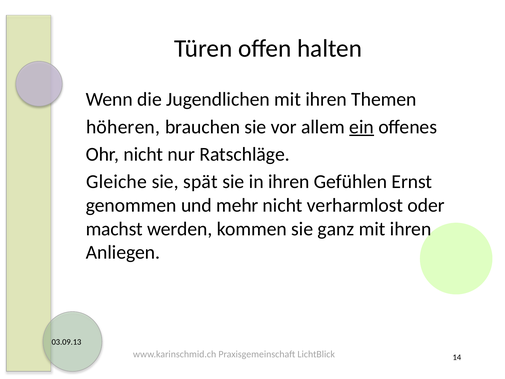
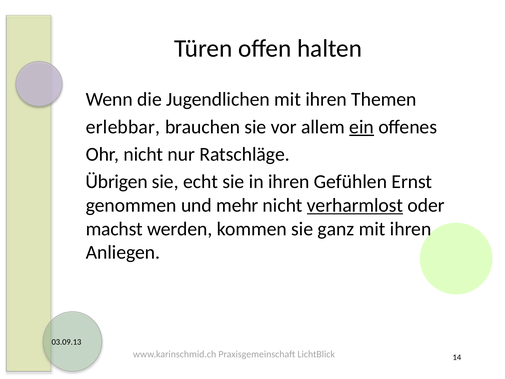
höheren: höheren -> erlebbar (123, 127)
Gleiche: Gleiche -> Übrigen (117, 182)
spät: spät -> echt (201, 182)
verharmlost underline: none -> present (355, 205)
